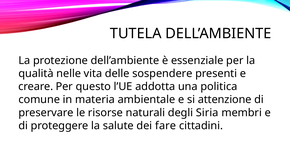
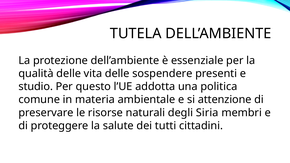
qualità nelle: nelle -> delle (69, 74)
creare: creare -> studio (36, 87)
fare: fare -> tutti (166, 126)
